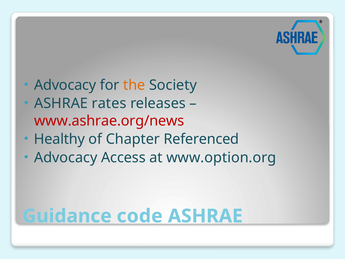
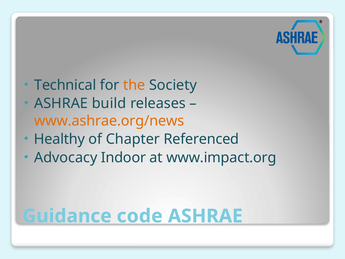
Advocacy: Advocacy -> Technical (65, 85)
rates: rates -> build (109, 103)
www.ashrae.org/news colour: red -> orange (109, 121)
Access: Access -> Indoor (123, 158)
www.option.org: www.option.org -> www.impact.org (221, 158)
